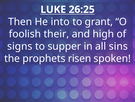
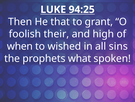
26:25: 26:25 -> 94:25 (82, 10)
into: into -> that (60, 22)
signs: signs -> when (20, 46)
supper: supper -> wished (64, 46)
risen: risen -> what (80, 58)
